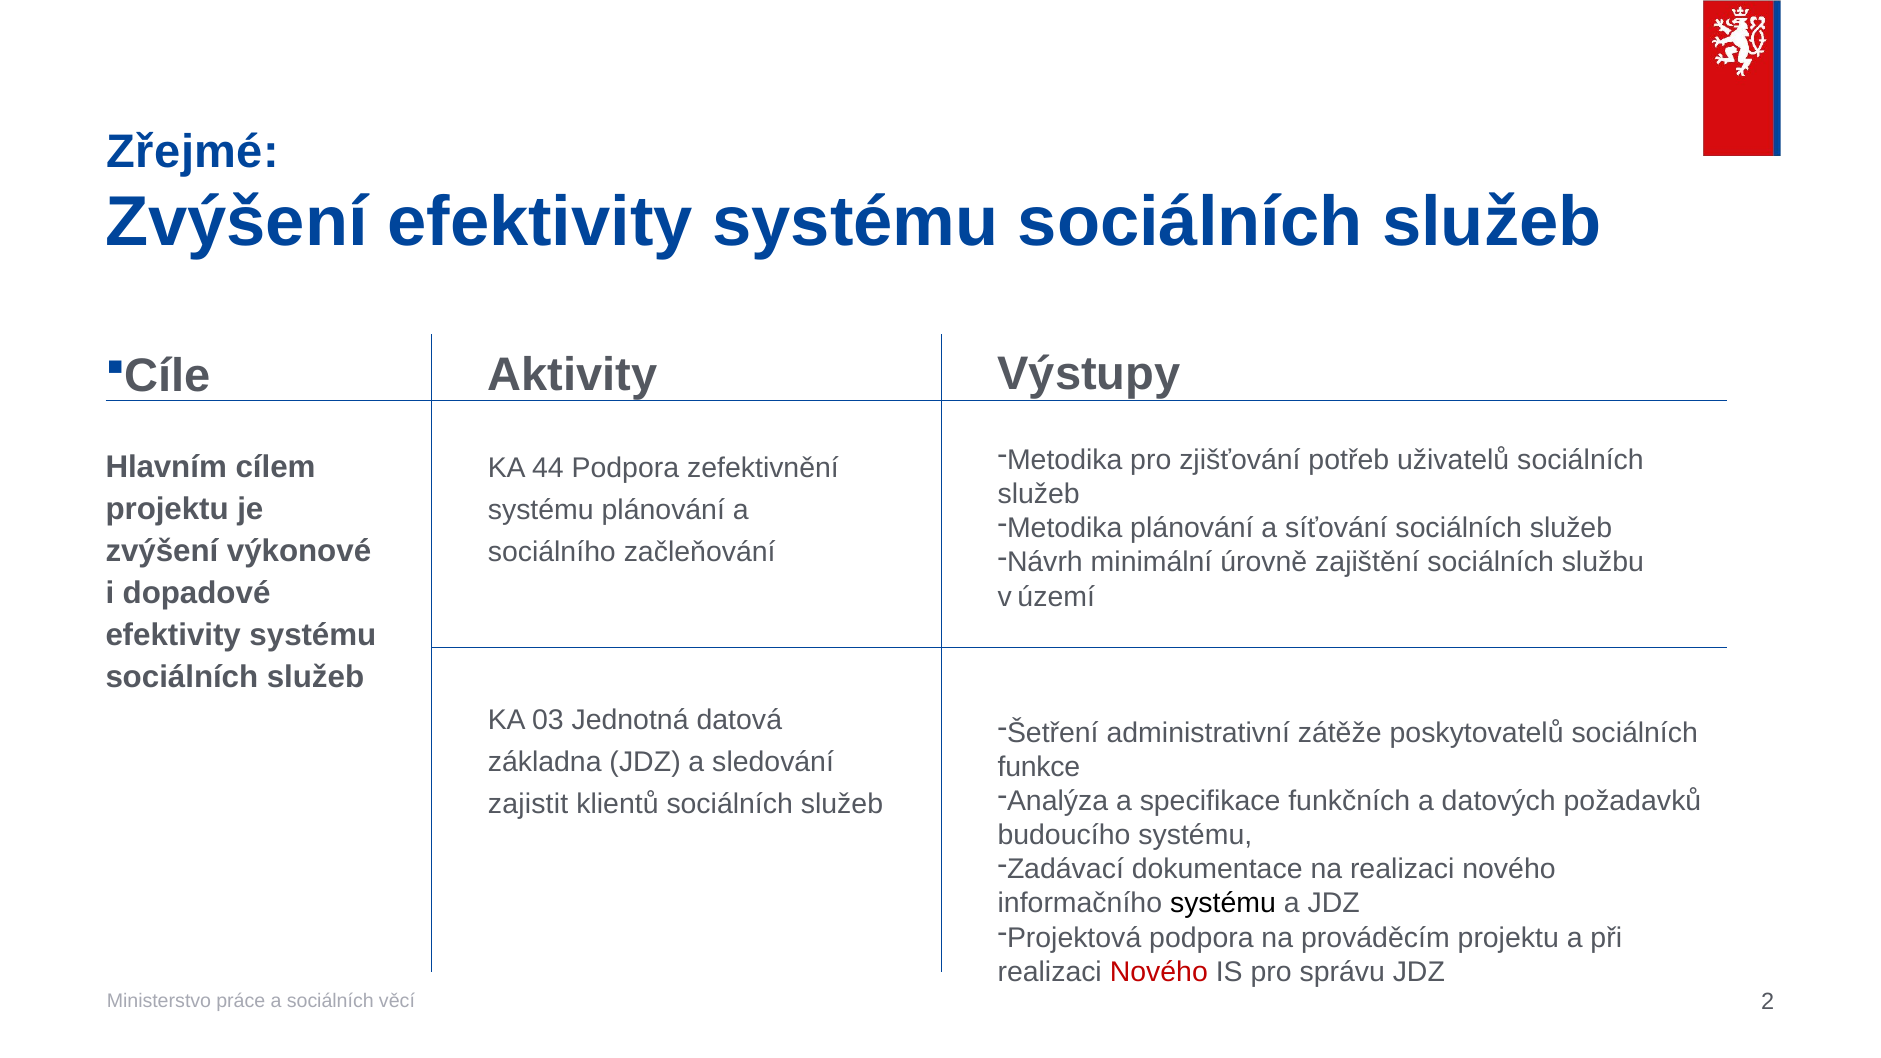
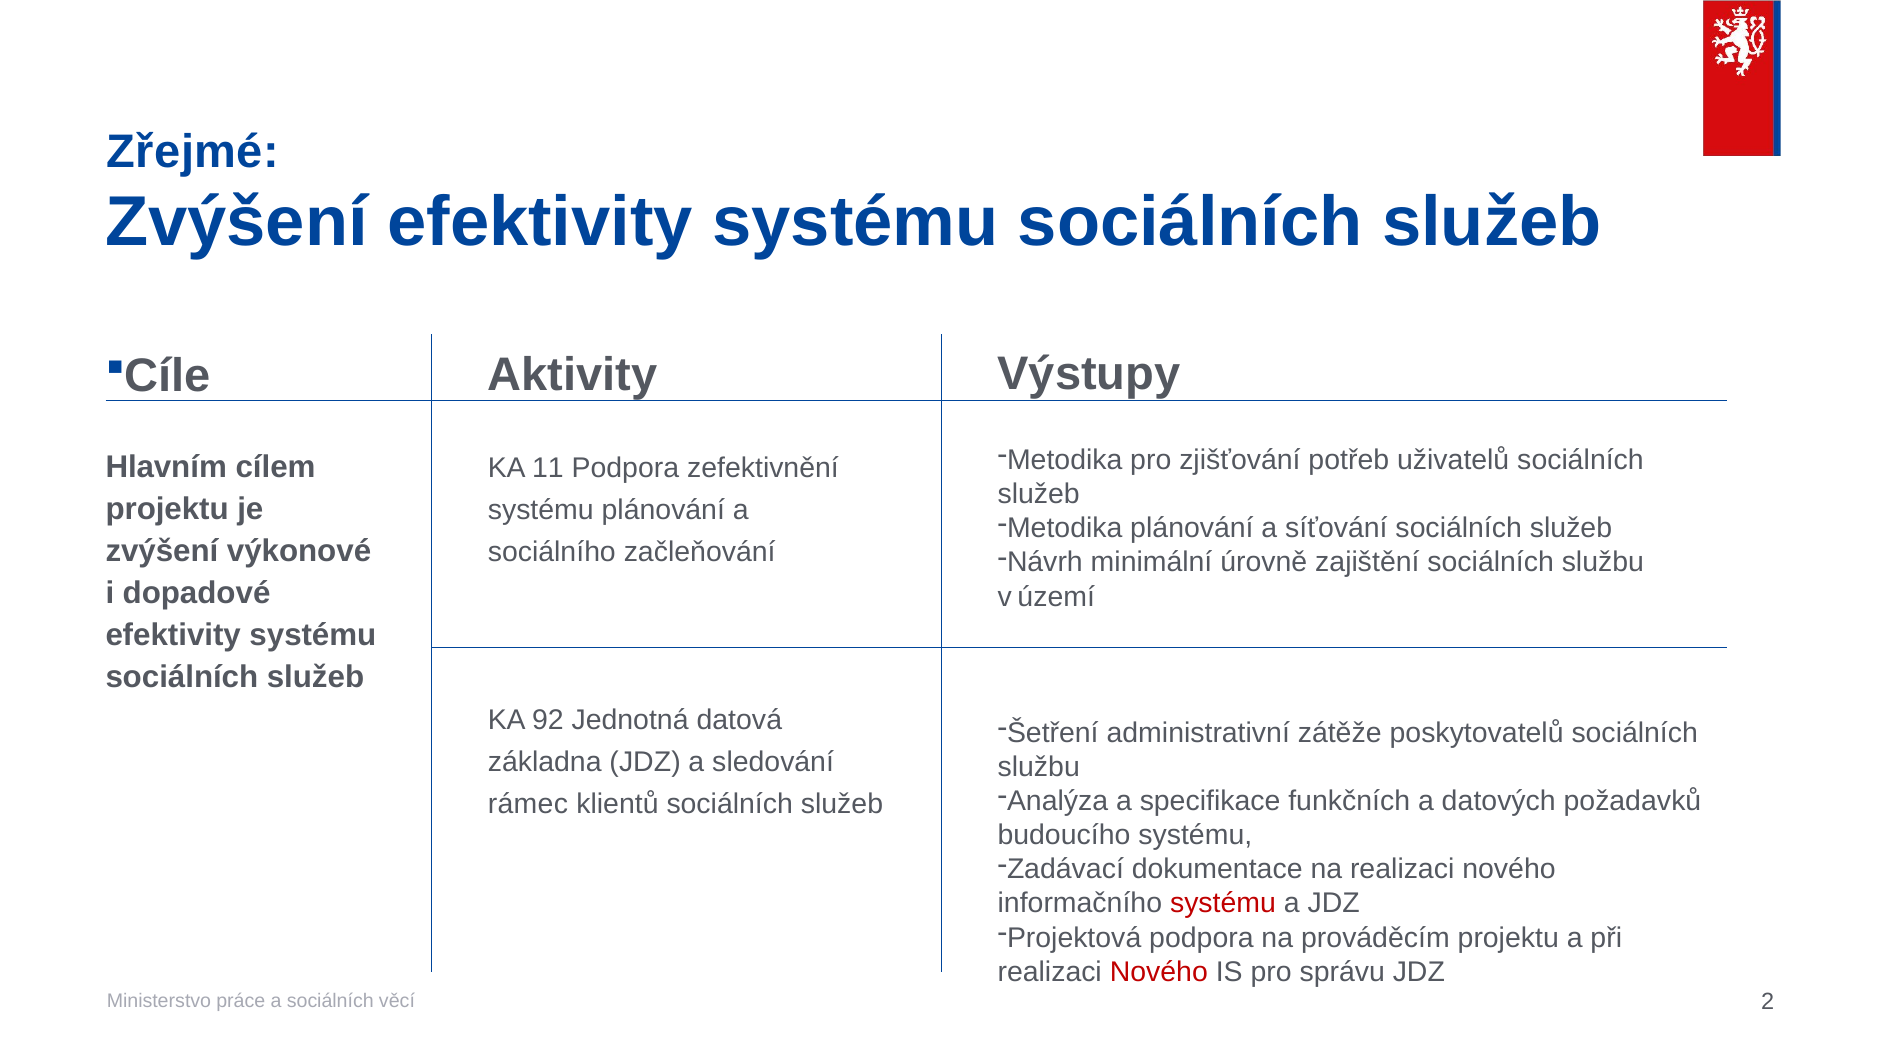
44: 44 -> 11 (548, 468)
03: 03 -> 92 (548, 721)
funkce: funkce -> službu (1039, 767)
zajistit: zajistit -> rámec (528, 805)
systému colour: black -> red (1223, 904)
